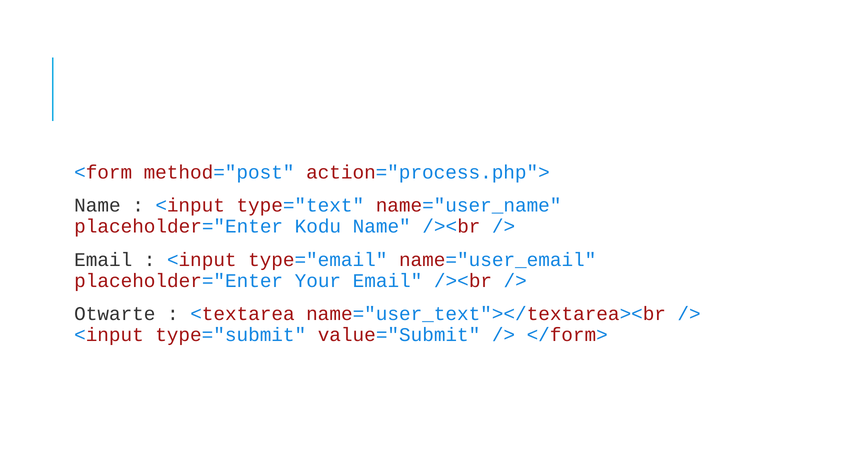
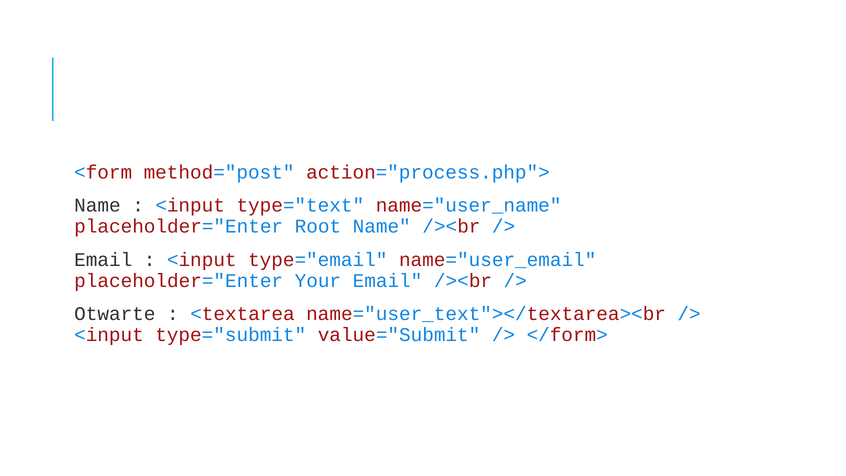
Kodu: Kodu -> Root (318, 226)
